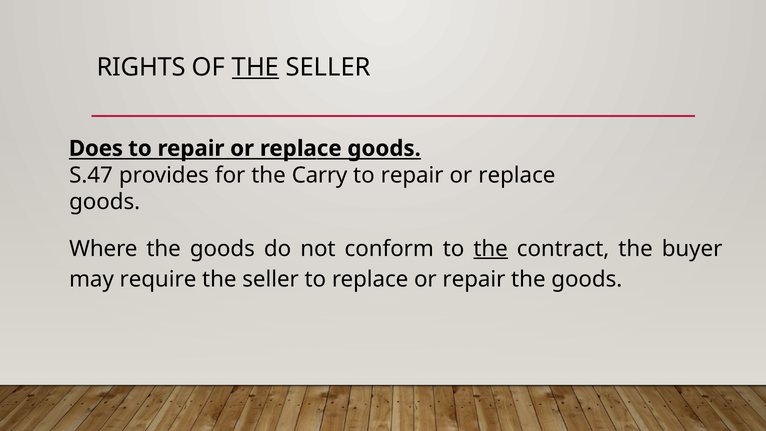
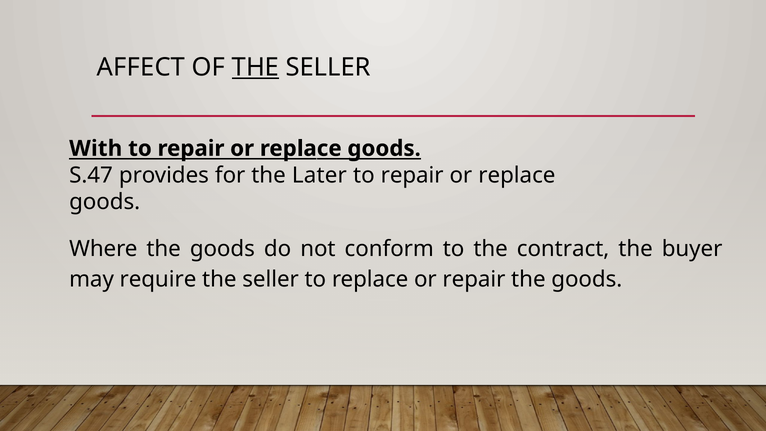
RIGHTS: RIGHTS -> AFFECT (141, 67)
Does: Does -> With (96, 148)
Carry: Carry -> Later (319, 175)
the underline: present -> none (491, 249)
